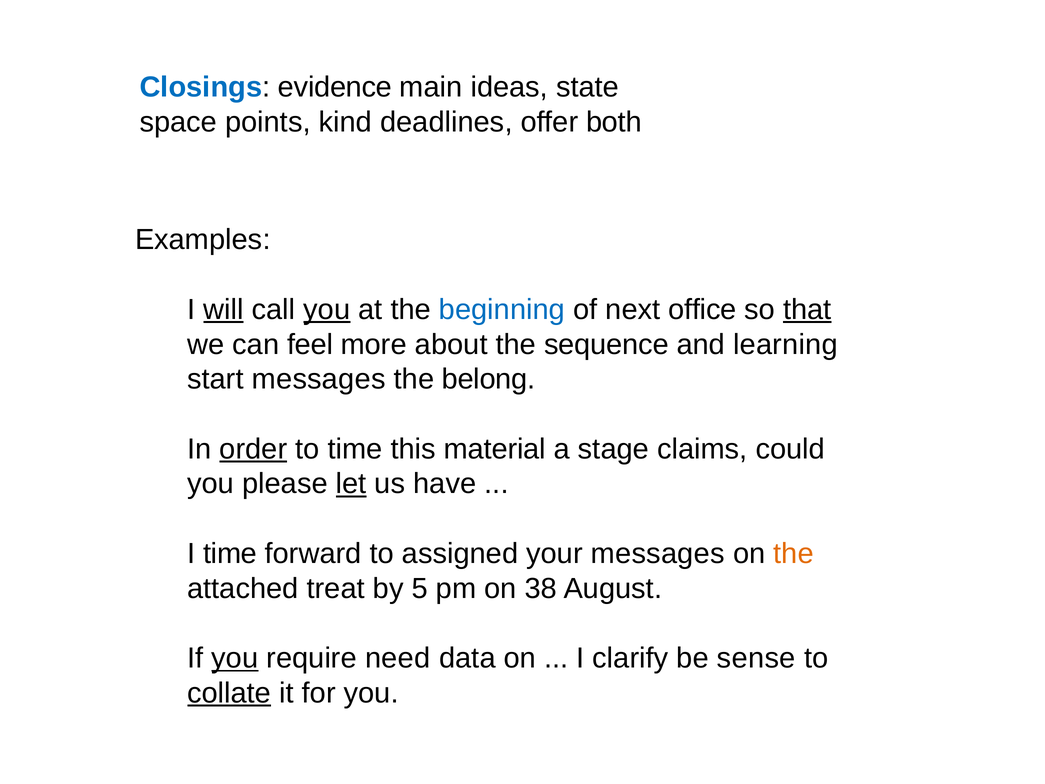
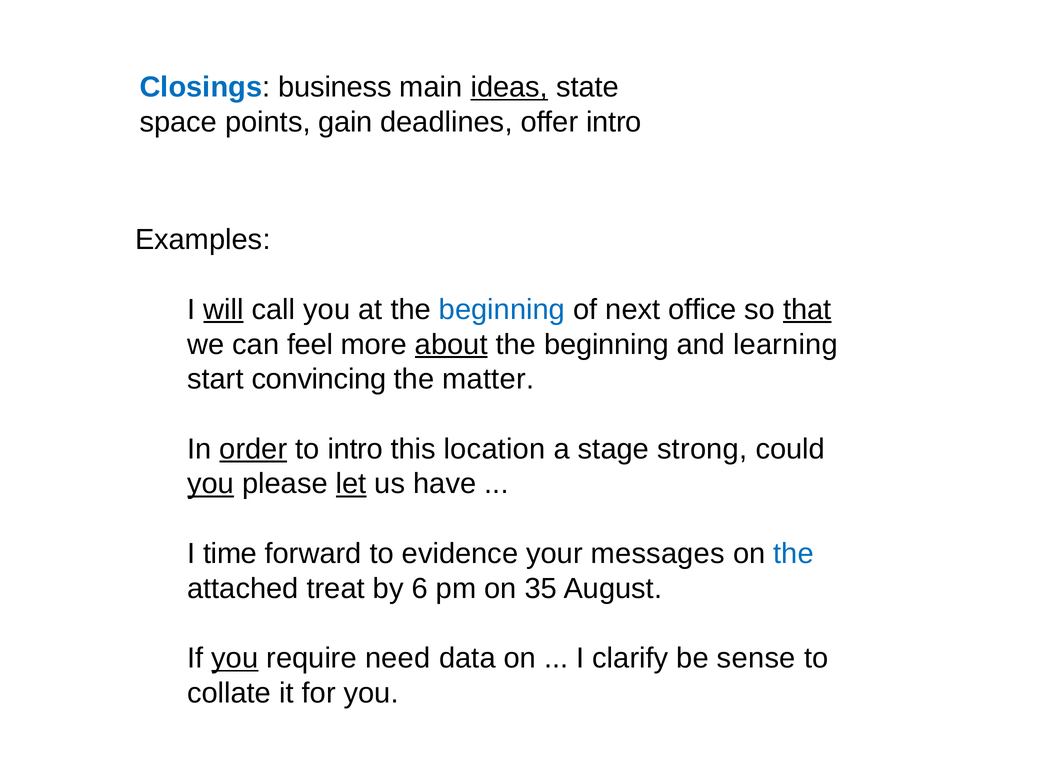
evidence: evidence -> business (335, 87)
ideas underline: none -> present (509, 87)
kind: kind -> gain (345, 122)
offer both: both -> intro (614, 122)
you underline: present -> none (327, 310)
about underline: none -> present (451, 344)
sequence: sequence -> beginning (606, 344)
start messages: messages -> convincing (319, 379)
belong: belong -> matter (488, 379)
to time: time -> intro (355, 449)
material: material -> location (495, 449)
claims: claims -> strong (702, 449)
you underline: none -> present (211, 484)
assigned: assigned -> evidence (460, 553)
the colour: orange -> blue (794, 553)
5: 5 -> 6 (420, 588)
38: 38 -> 35 (541, 588)
collate underline: present -> none (229, 693)
